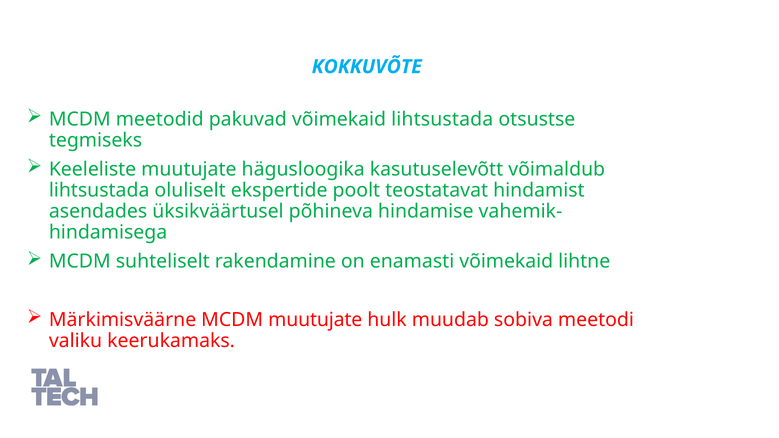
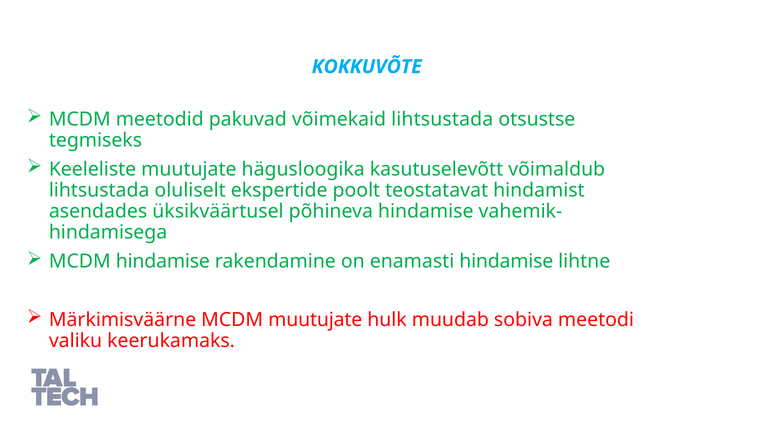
MCDM suhteliselt: suhteliselt -> hindamise (163, 262)
enamasti võimekaid: võimekaid -> hindamise (506, 262)
